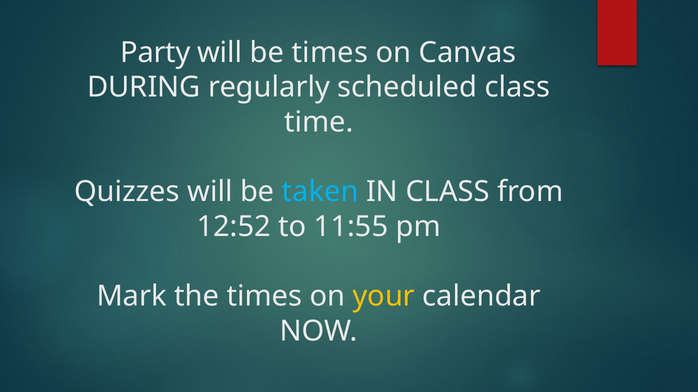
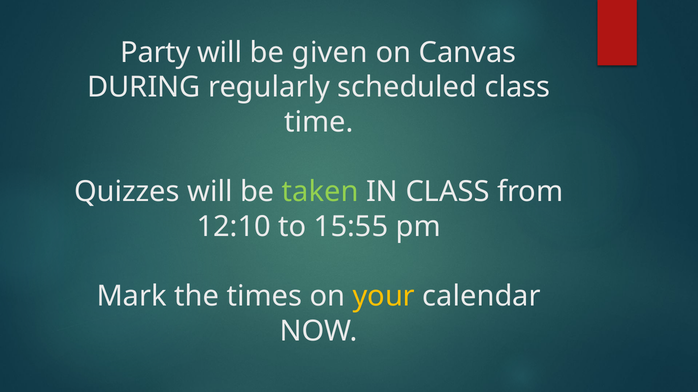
be times: times -> given (330, 53)
taken colour: light blue -> light green (320, 192)
12:52: 12:52 -> 12:10 (234, 227)
11:55: 11:55 -> 15:55 (351, 227)
